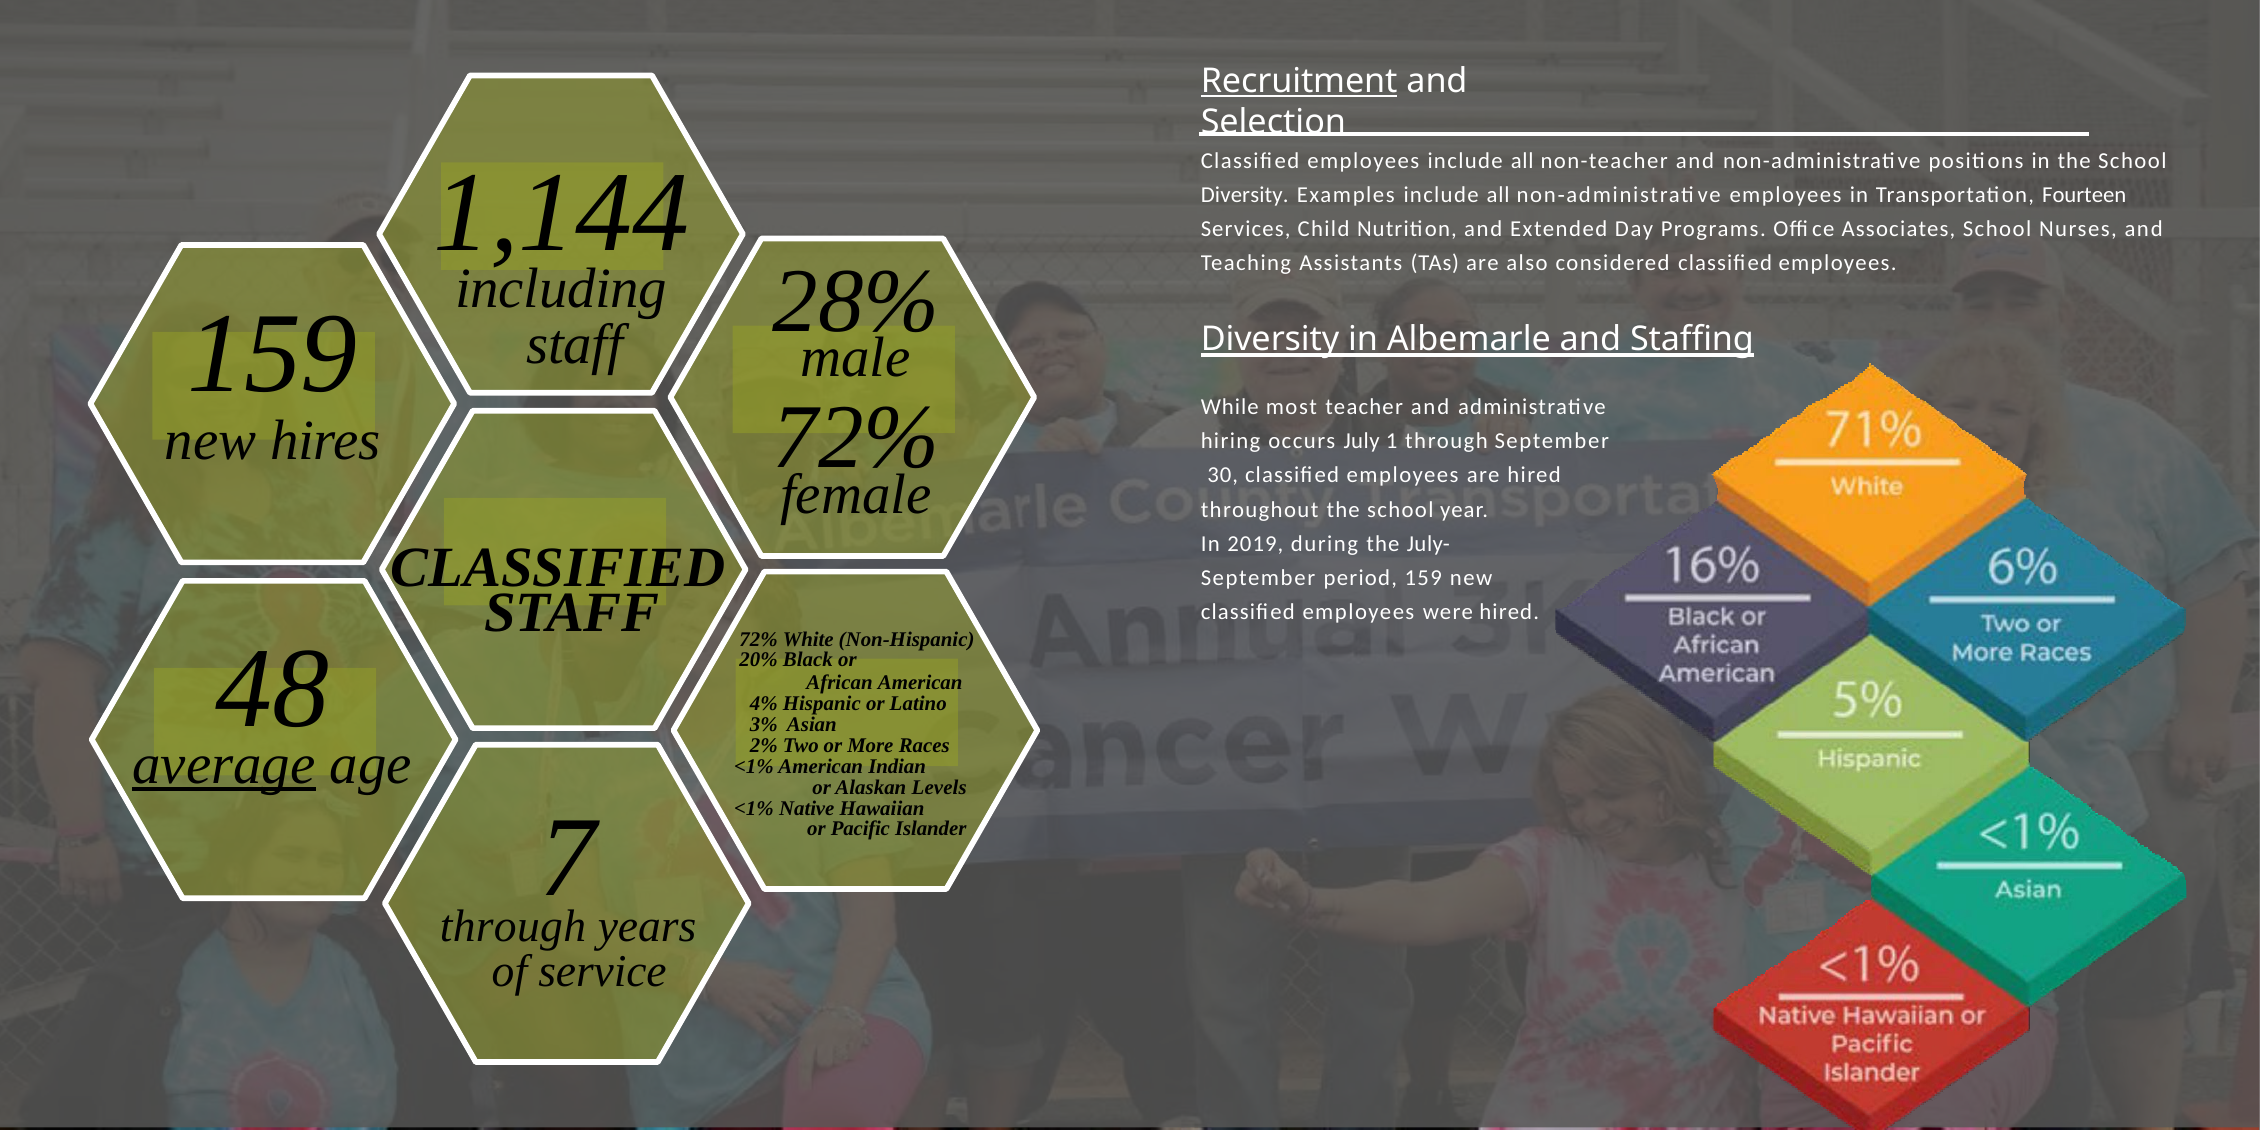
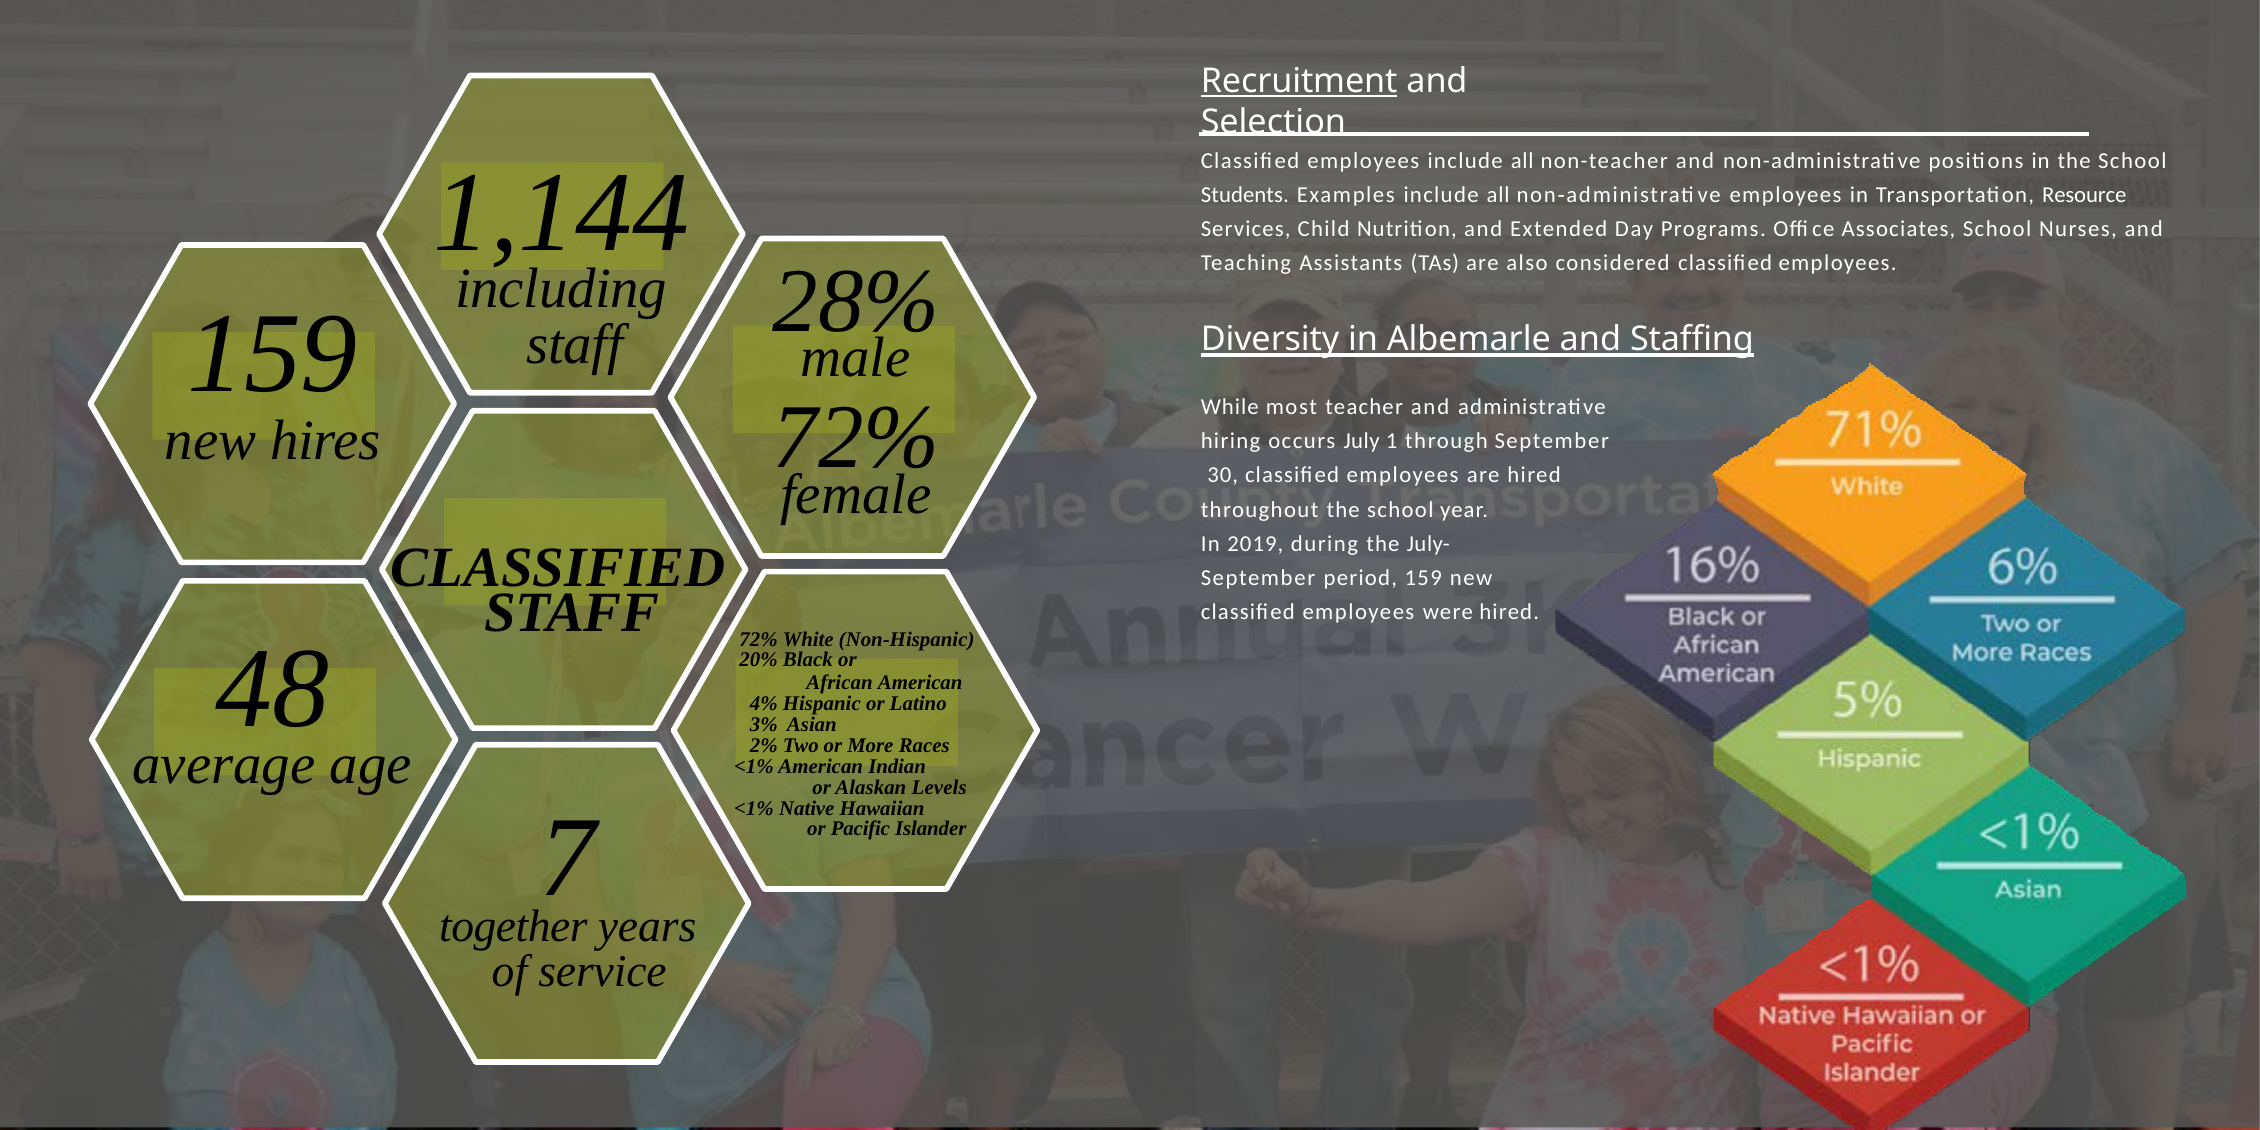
Diversity: Diversity -> Students (1245, 195)
Fourteen: Fourteen -> Resource (2084, 195)
average underline: present -> none (224, 765)
through: through -> together (513, 926)
